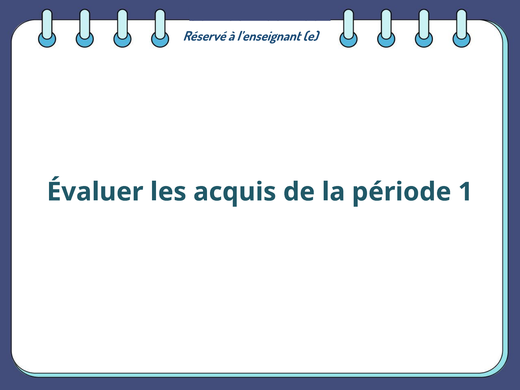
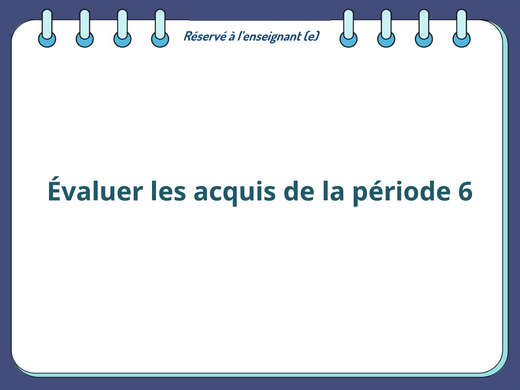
1: 1 -> 6 (466, 192)
